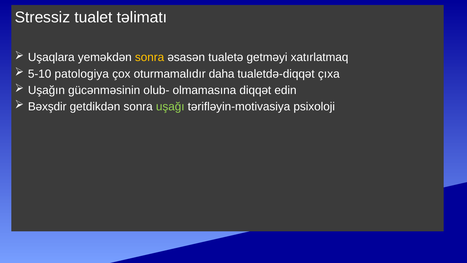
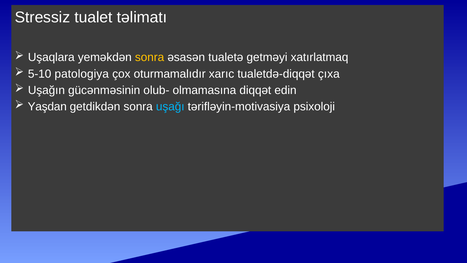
daha: daha -> xarıc (222, 74)
Bəxşdir: Bəxşdir -> Yaşdan (47, 106)
uşağı colour: light green -> light blue (170, 106)
